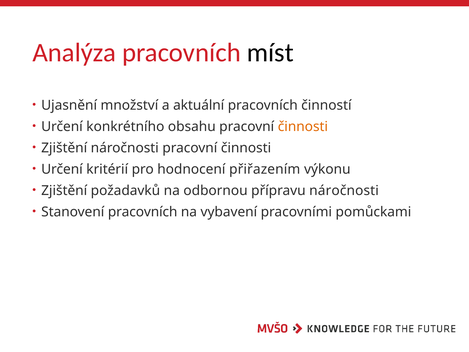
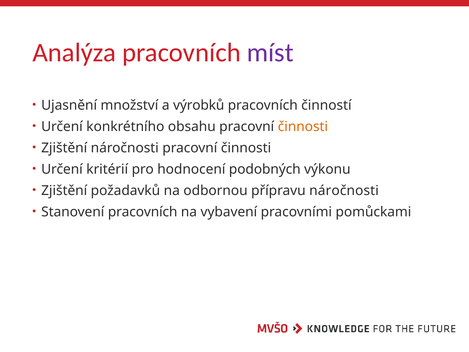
míst colour: black -> purple (270, 53)
aktuální: aktuální -> výrobků (199, 105)
přiřazením: přiřazením -> podobných (265, 169)
